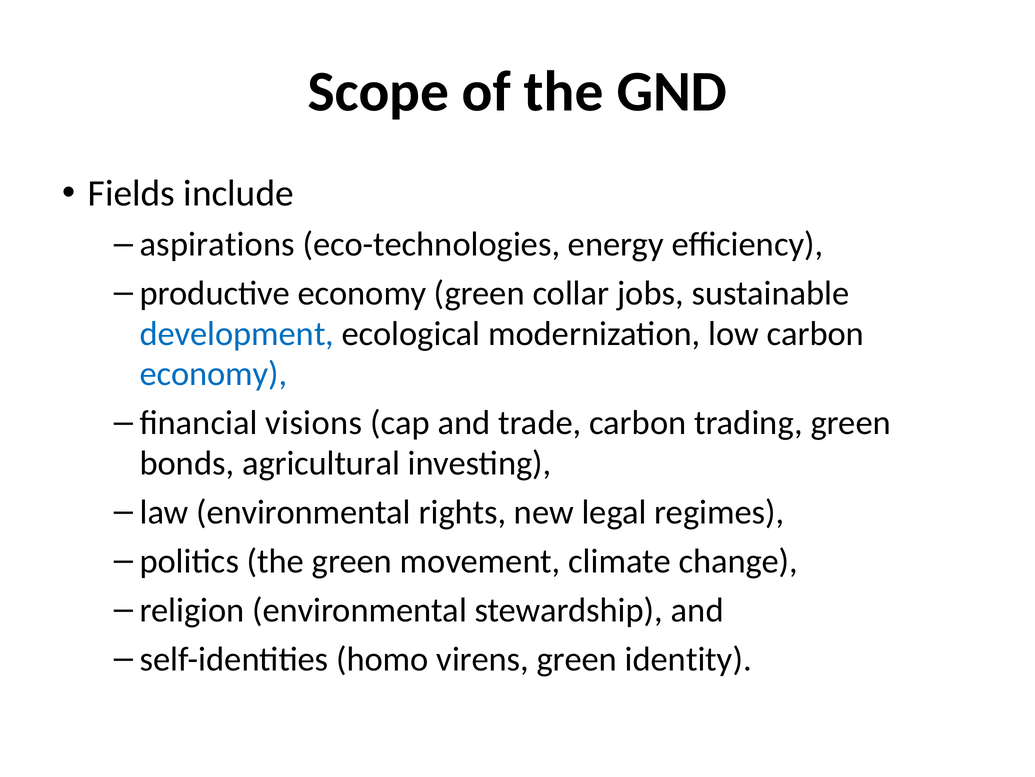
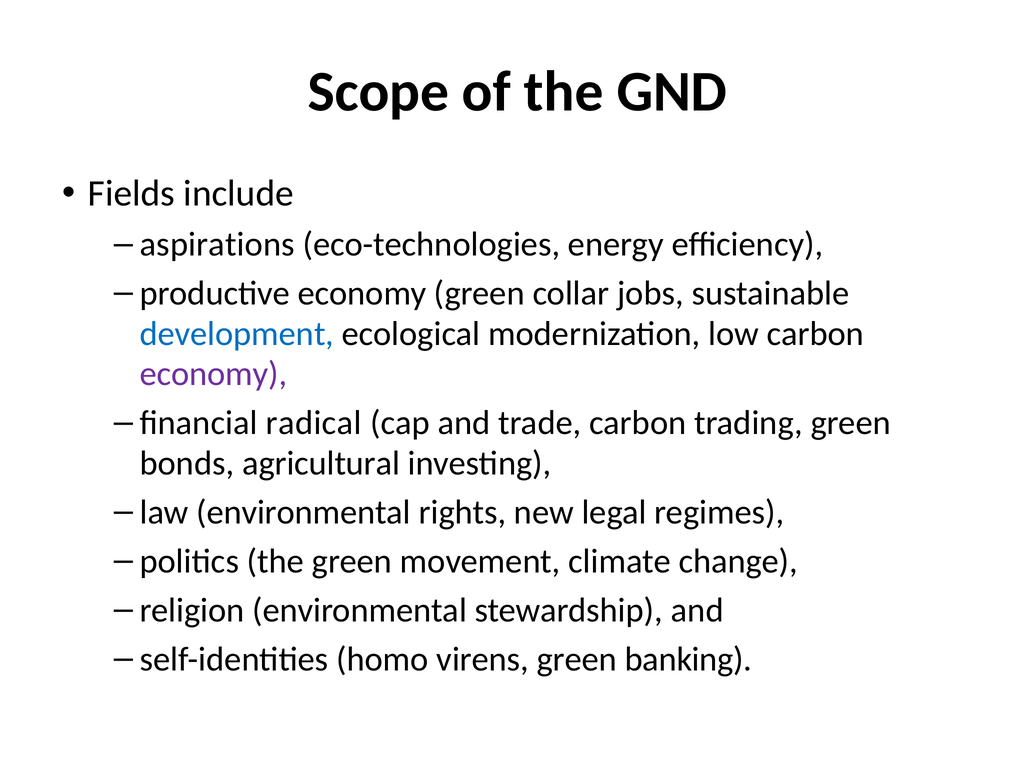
economy colour: blue -> purple (214, 374)
visions: visions -> radical (314, 423)
identity: identity -> banking (688, 658)
